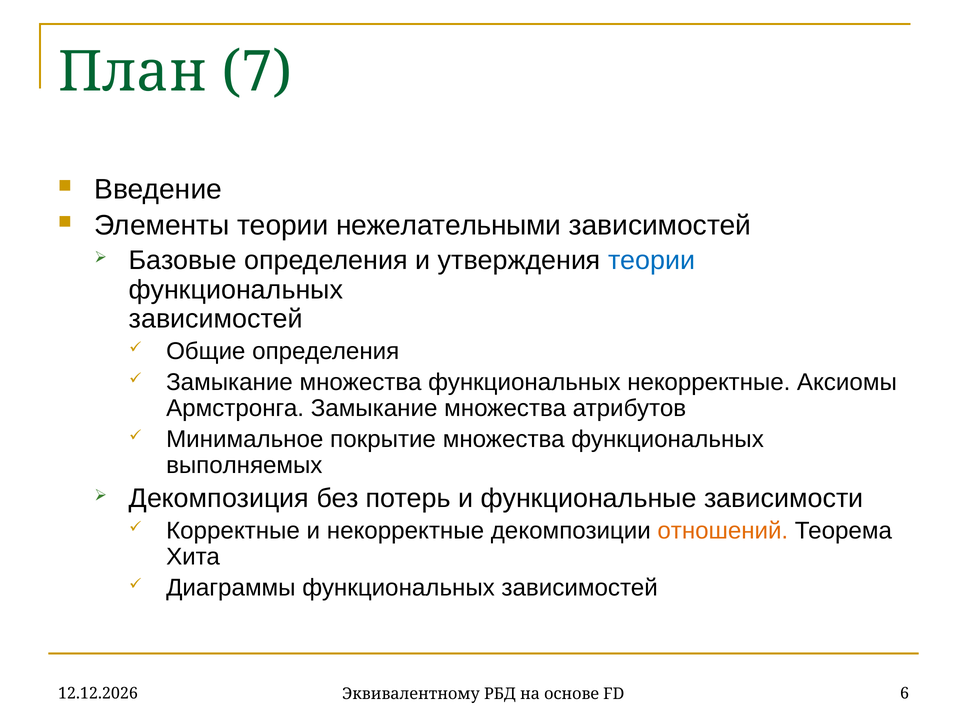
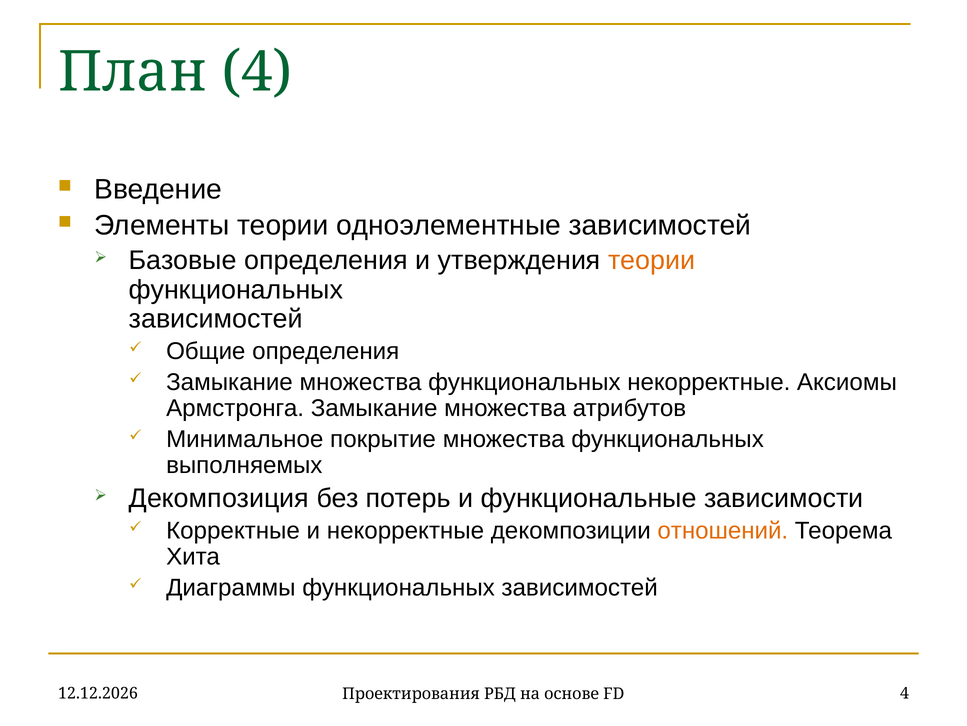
План 7: 7 -> 4 (257, 72)
нежелательными: нежелательными -> одноэлементные (449, 225)
теории colour: blue -> orange (652, 260)
Эквивалентному: Эквивалентному -> Проектирования (411, 693)
FD 6: 6 -> 4 (905, 693)
